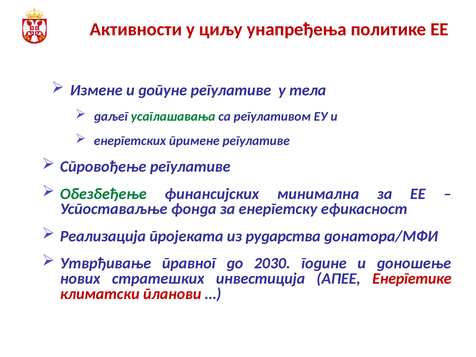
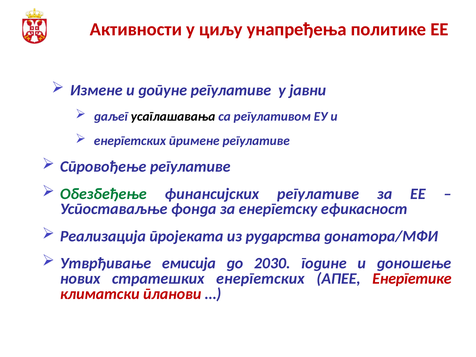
тела: тела -> јавни (308, 90)
усаглашавања colour: green -> black (173, 116)
финансијских минимална: минимална -> регулативе (318, 194)
правног: правног -> емисија (189, 263)
стратешких инвестиција: инвестиција -> енергетских (260, 279)
